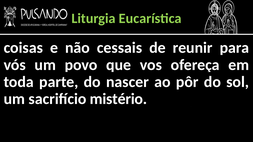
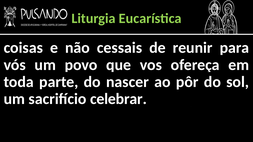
mistério: mistério -> celebrar (118, 99)
